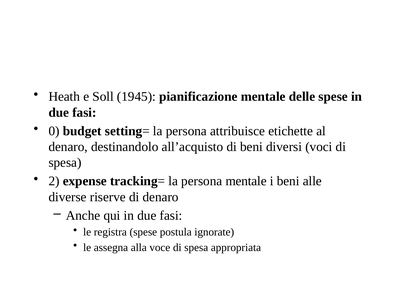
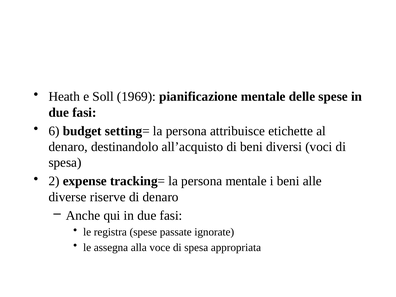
1945: 1945 -> 1969 (136, 97)
0: 0 -> 6 (54, 131)
postula: postula -> passate (176, 232)
